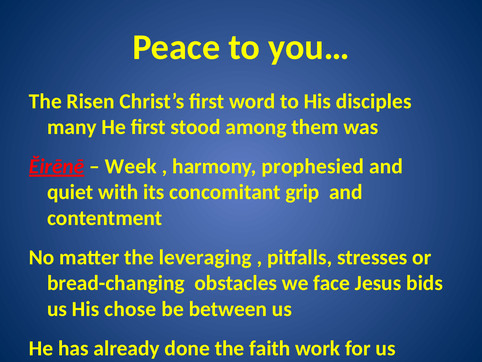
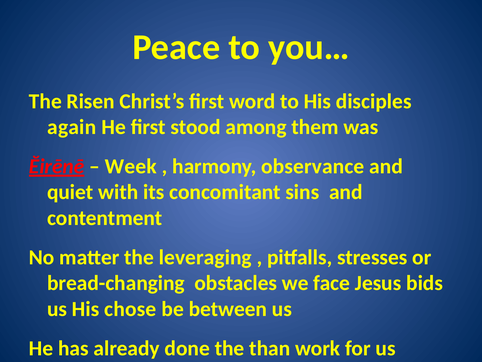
many: many -> again (72, 127)
prophesied: prophesied -> observance (313, 166)
grip: grip -> sins (302, 192)
faith: faith -> than (270, 348)
